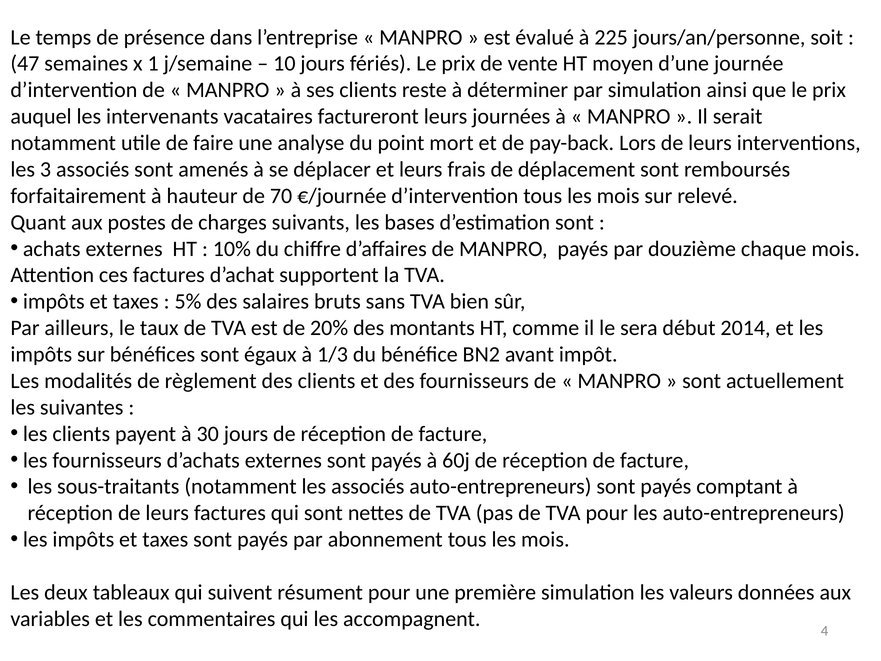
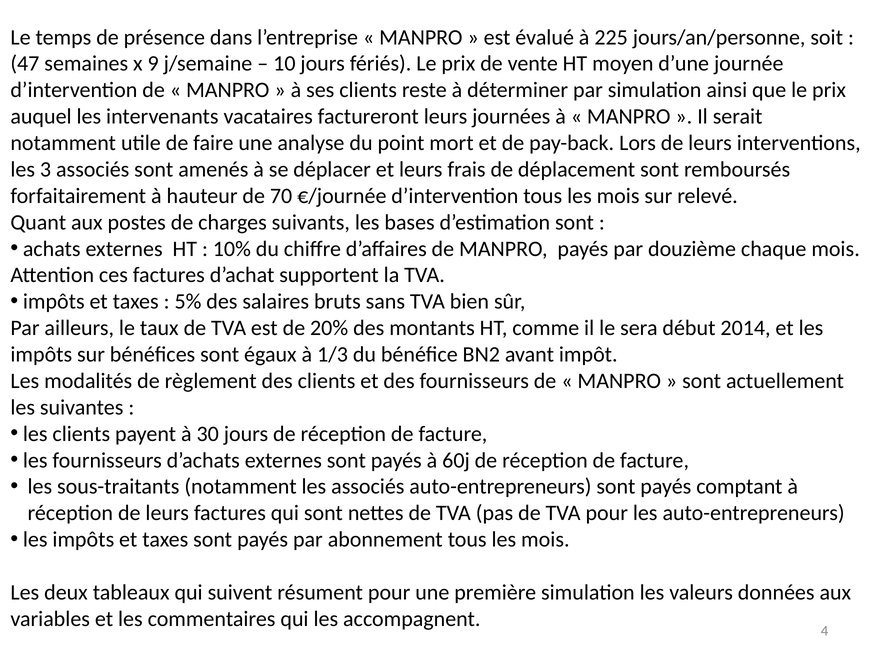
1: 1 -> 9 (153, 64)
